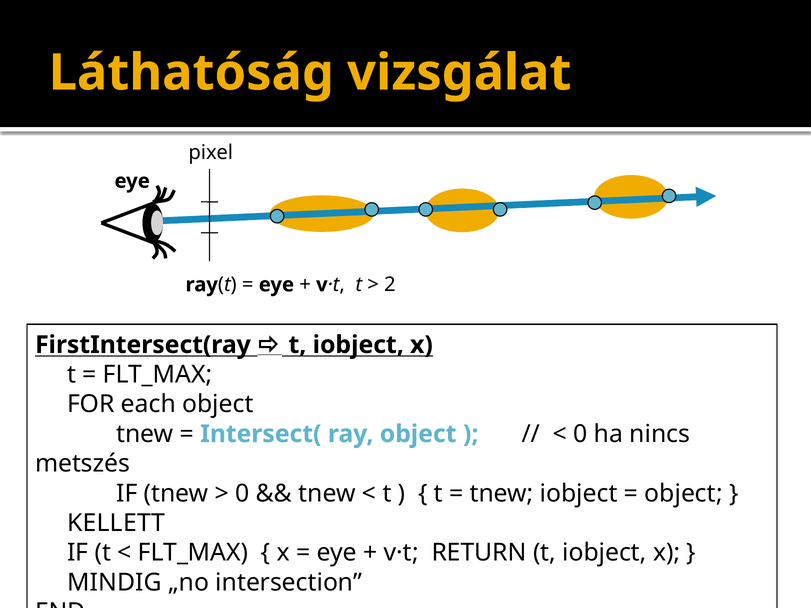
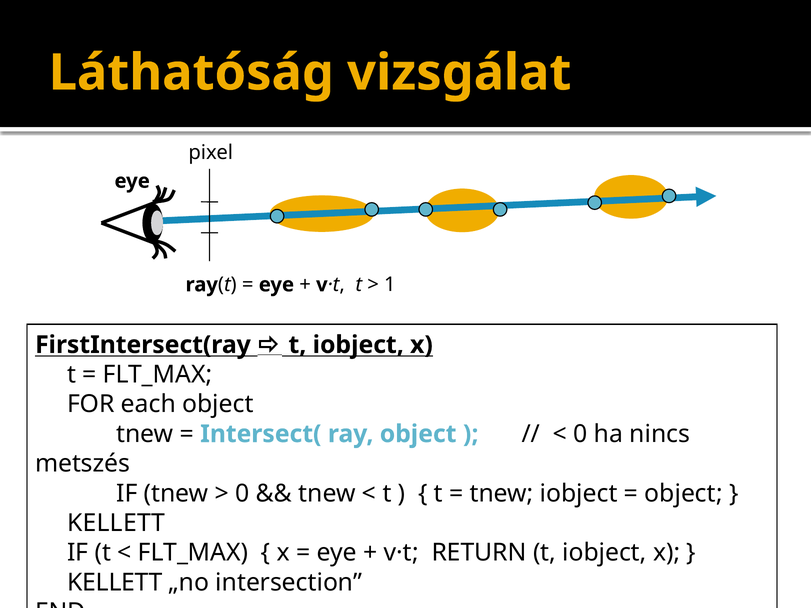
2: 2 -> 1 (390, 285)
MINDIG: MINDIG -> KELLETT (115, 583)
